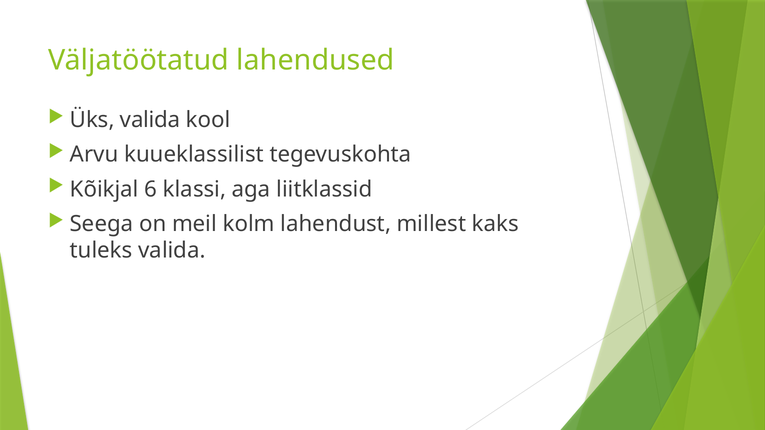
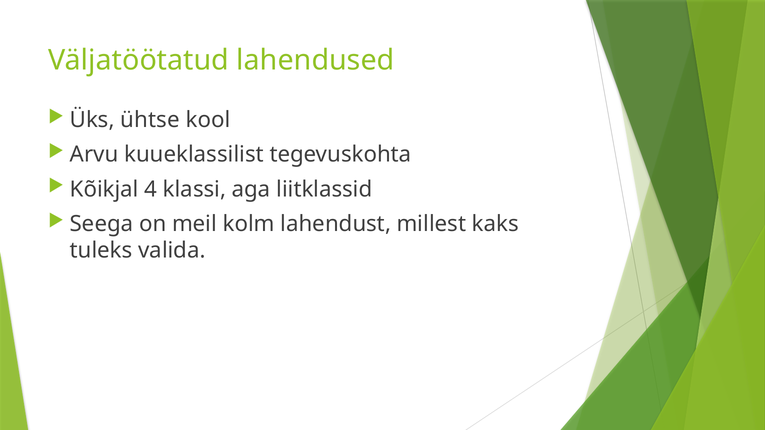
Üks valida: valida -> ühtse (150, 120)
6: 6 -> 4 (151, 189)
